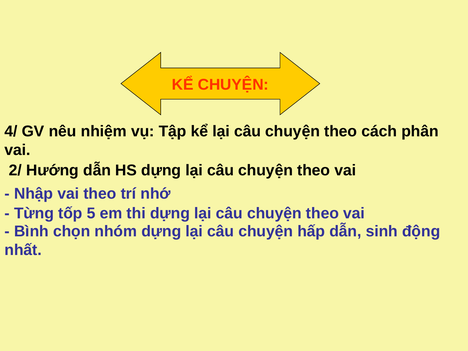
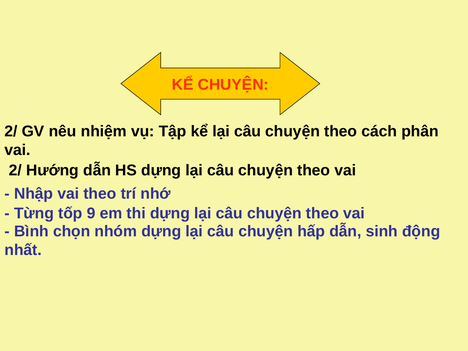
4/: 4/ -> 2/ (11, 131)
5: 5 -> 9 (91, 213)
